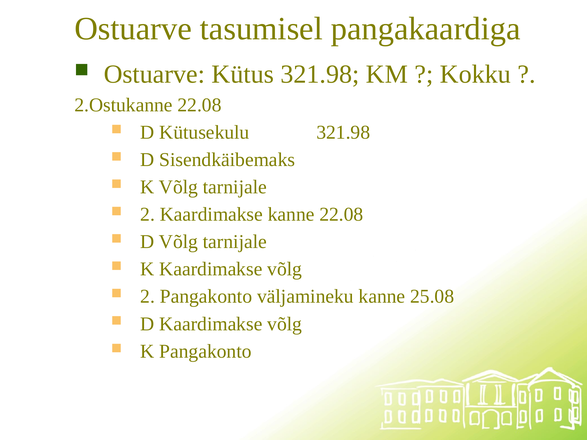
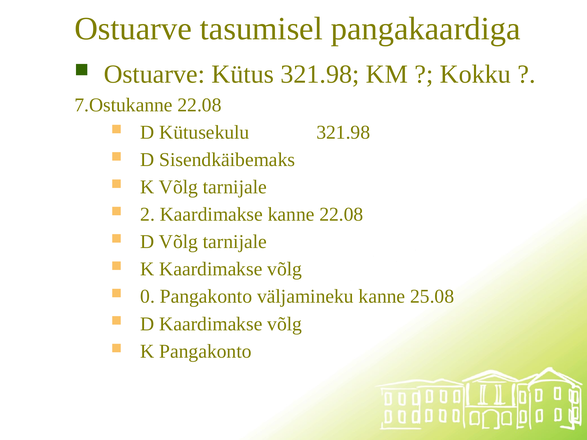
2.Ostukanne: 2.Ostukanne -> 7.Ostukanne (123, 105)
2: 2 -> 0 (148, 297)
